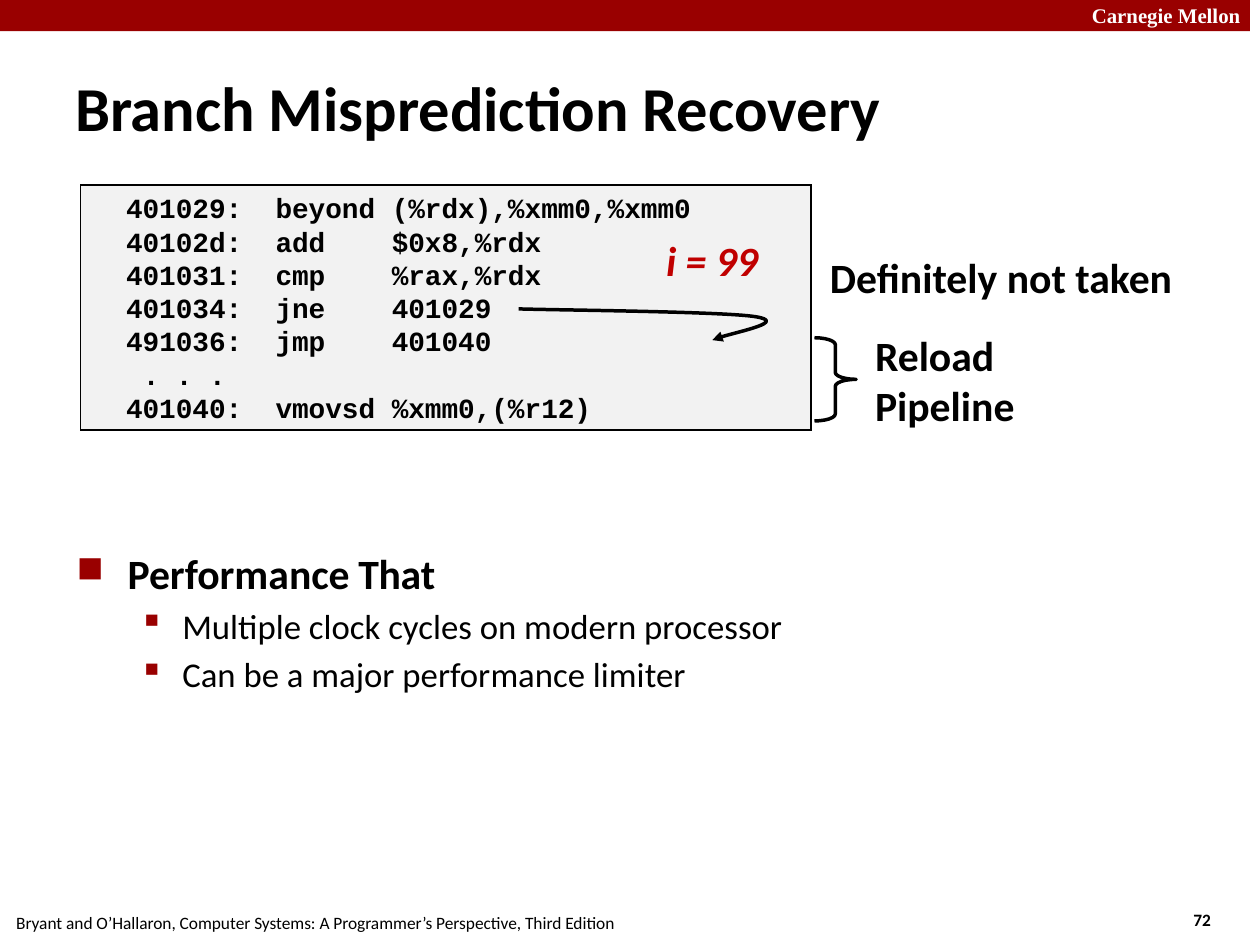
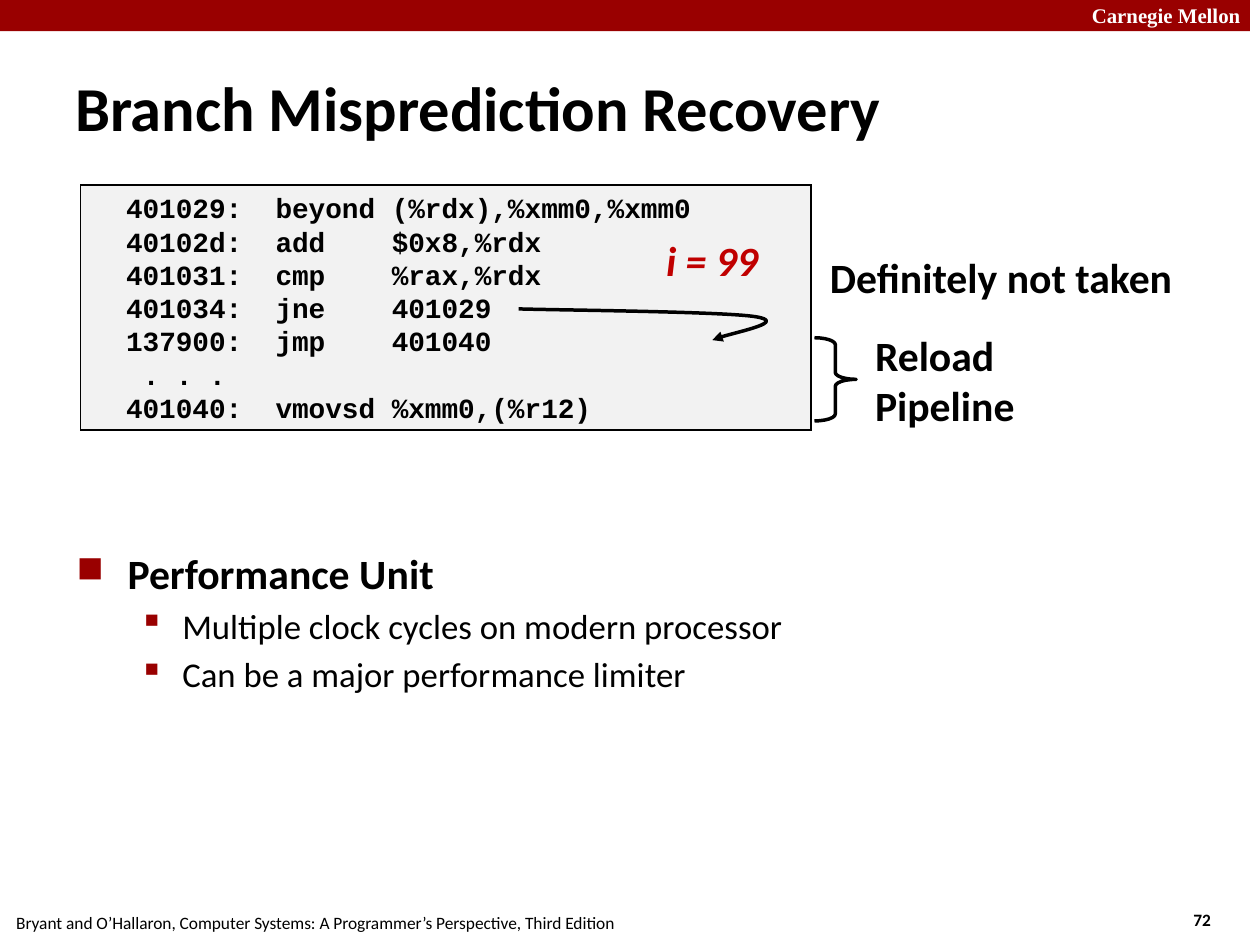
491036: 491036 -> 137900 (184, 343)
That: That -> Unit (397, 576)
